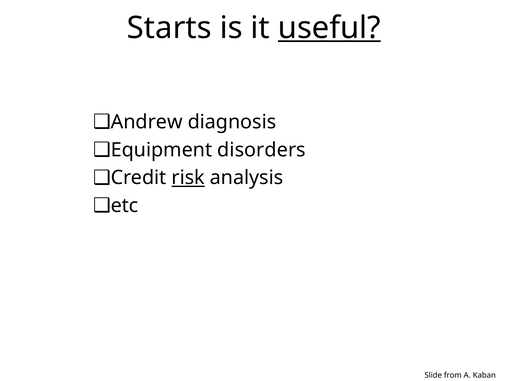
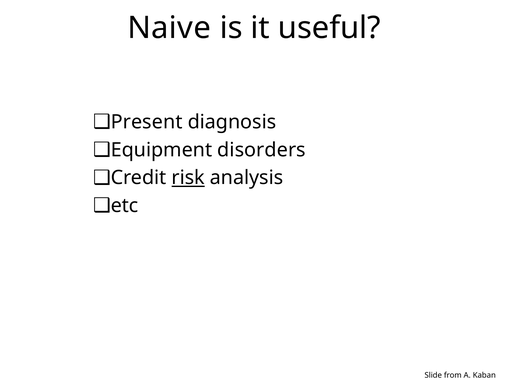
Starts: Starts -> Naive (169, 28)
useful underline: present -> none (329, 28)
Andrew: Andrew -> Present (147, 122)
